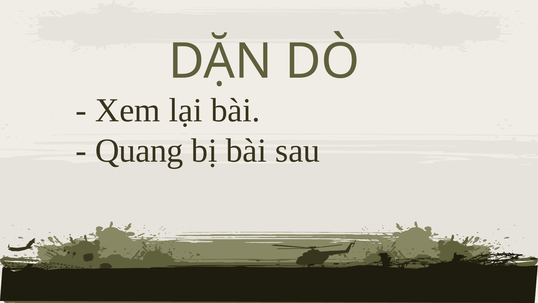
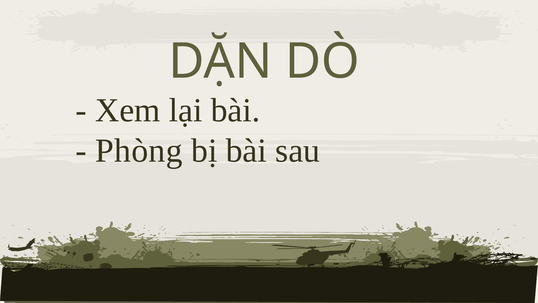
Quang: Quang -> Phòng (139, 151)
